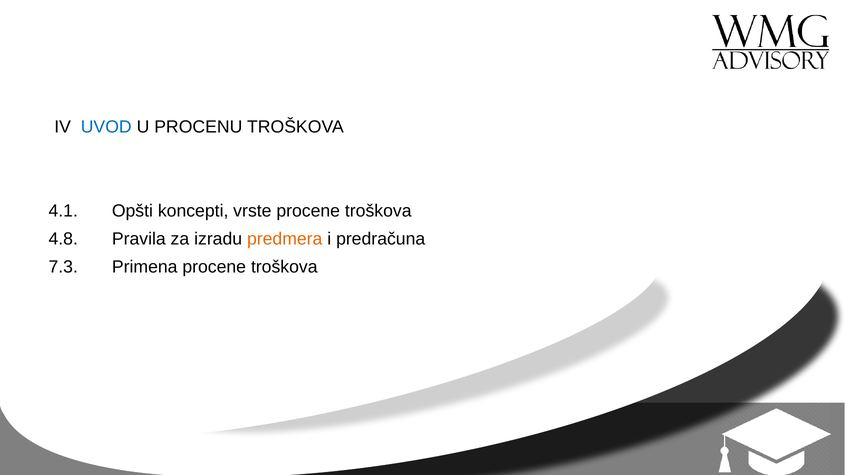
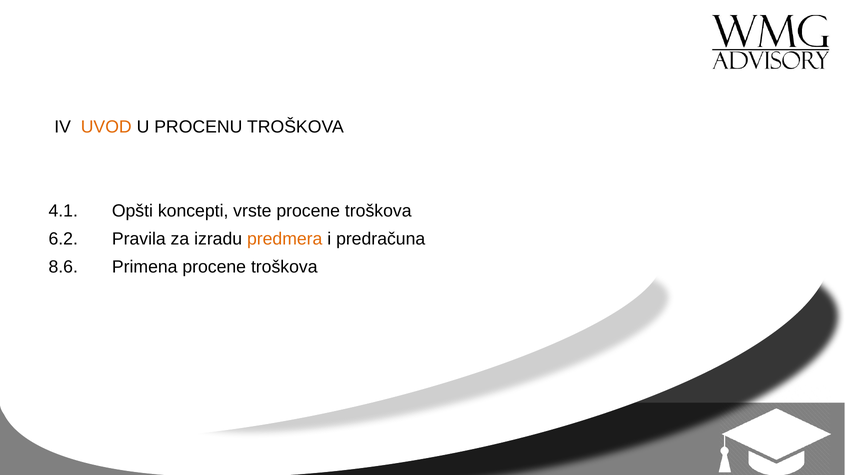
UVOD colour: blue -> orange (106, 127)
4.8: 4.8 -> 6.2 (63, 239)
7.3: 7.3 -> 8.6 (63, 267)
